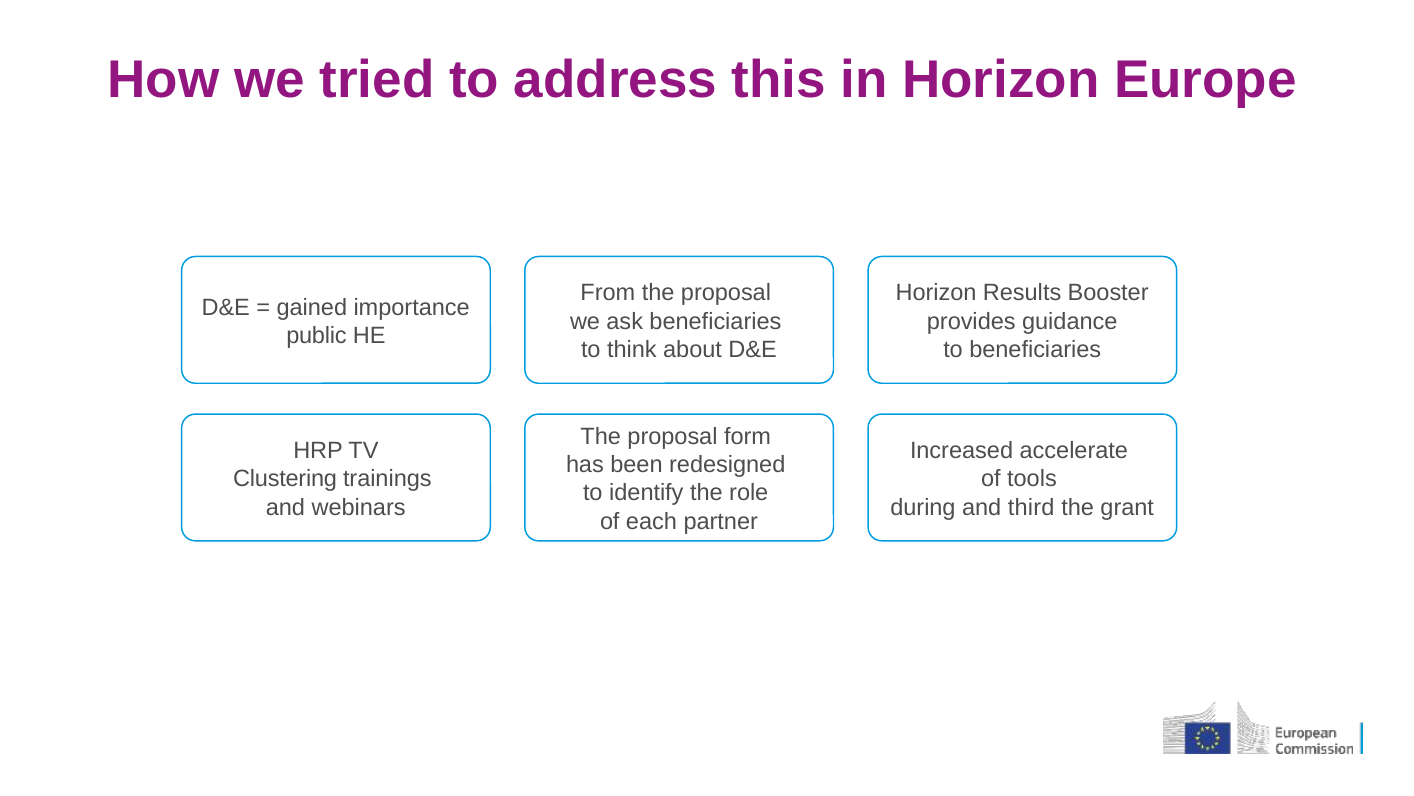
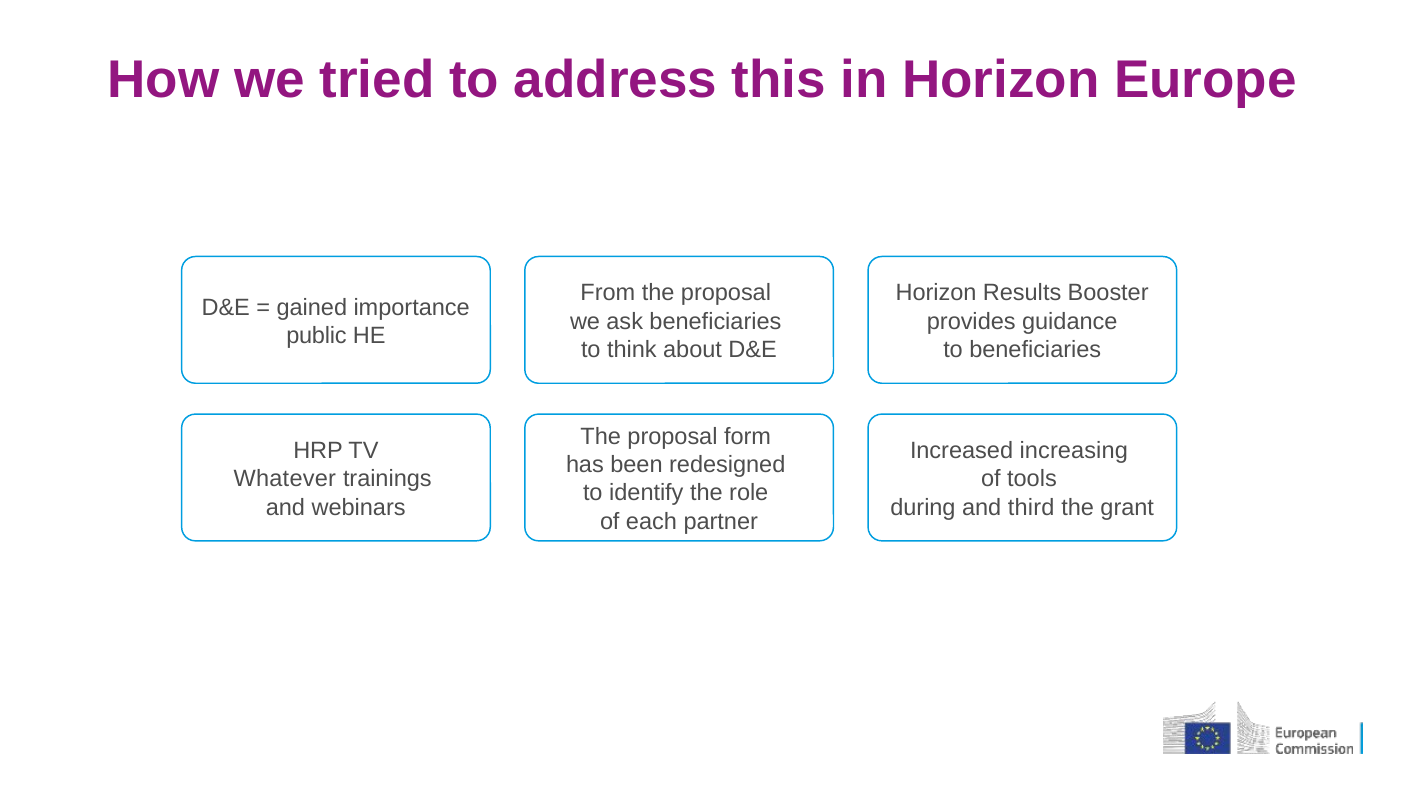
accelerate: accelerate -> increasing (1074, 450)
Clustering: Clustering -> Whatever (285, 479)
